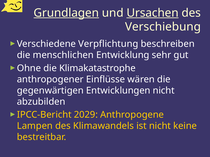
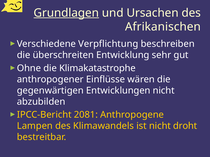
Ursachen underline: present -> none (153, 13)
Verschiebung: Verschiebung -> Afrikanischen (163, 27)
menschlichen: menschlichen -> überschreiten (63, 55)
2029: 2029 -> 2081 (86, 115)
keine: keine -> droht (185, 126)
